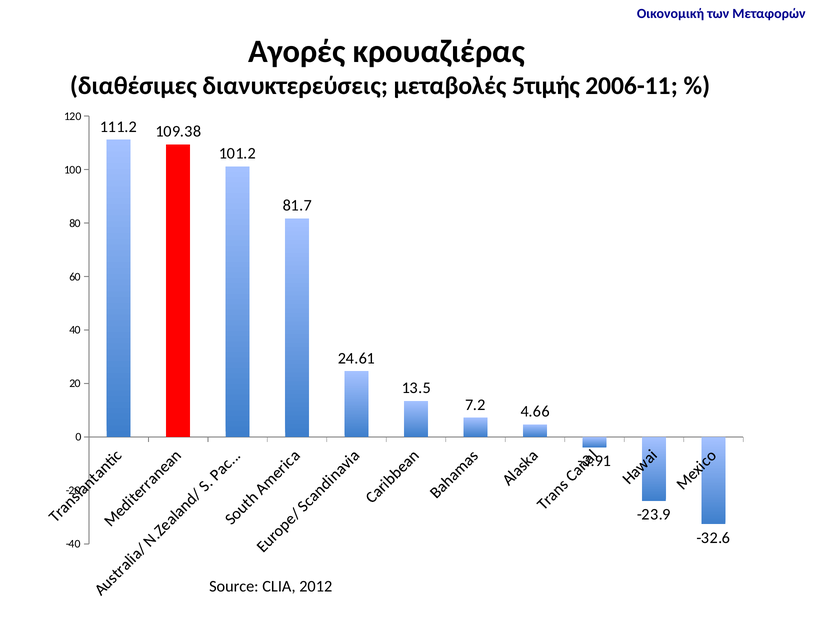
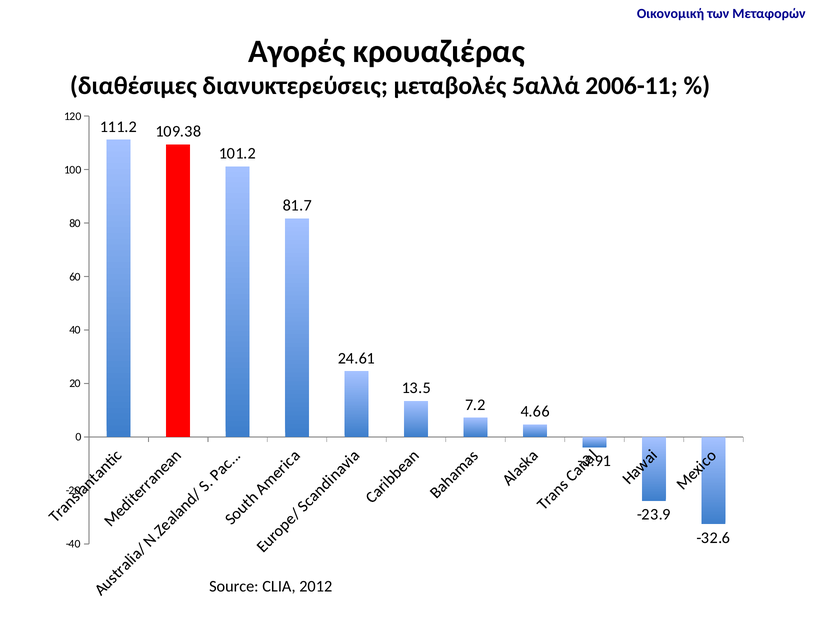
5τιμής: 5τιμής -> 5αλλά (546, 86)
